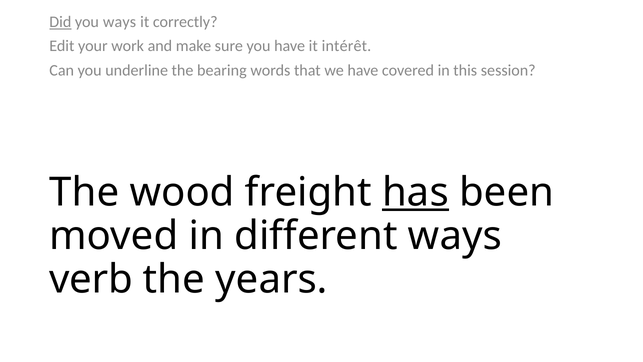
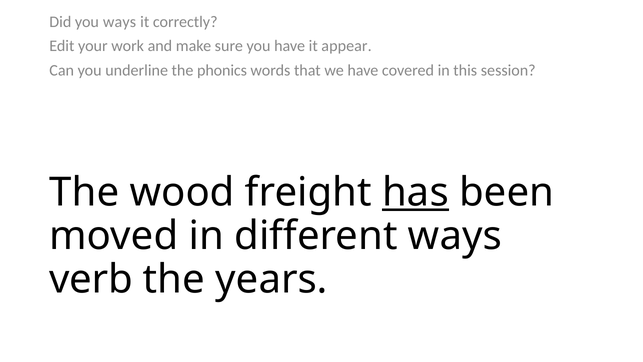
Did underline: present -> none (60, 22)
intérêt: intérêt -> appear (347, 46)
bearing: bearing -> phonics (222, 70)
